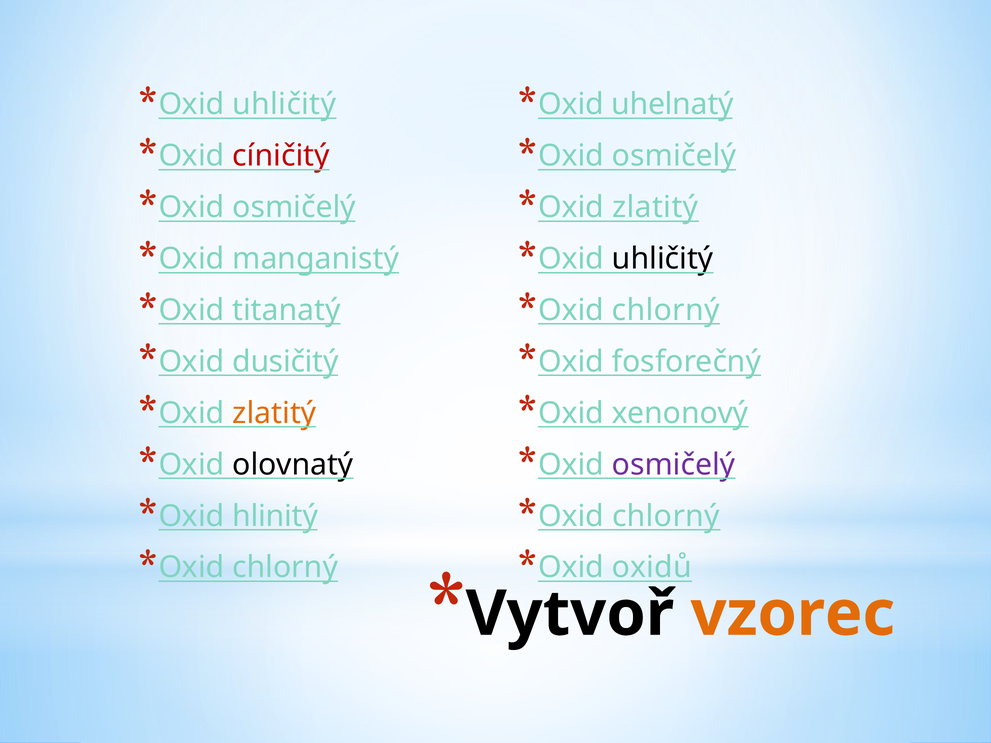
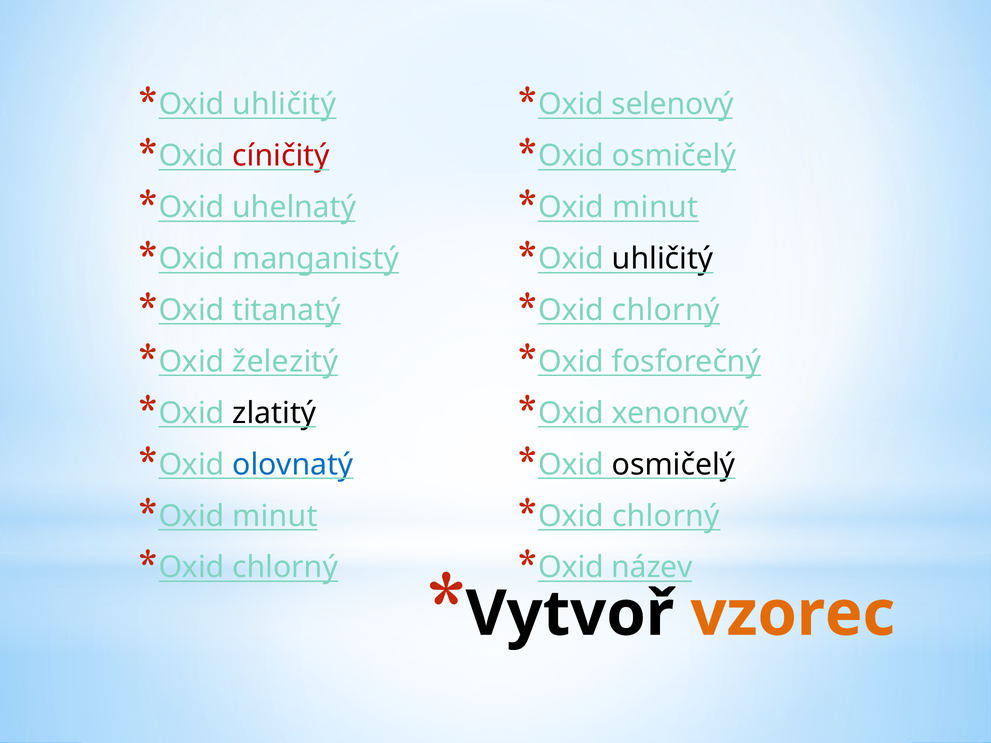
uhelnatý: uhelnatý -> selenový (672, 105)
osmičelý: osmičelý -> uhelnatý (294, 207)
zlatitý: zlatitý -> minut (655, 207)
dusičitý: dusičitý -> železitý (285, 362)
zlatitý colour: orange -> black (274, 413)
olovnatý colour: black -> blue (293, 465)
osmičelý colour: purple -> black (674, 465)
hlinitý: hlinitý -> minut (275, 516)
oxidů: oxidů -> název (652, 568)
